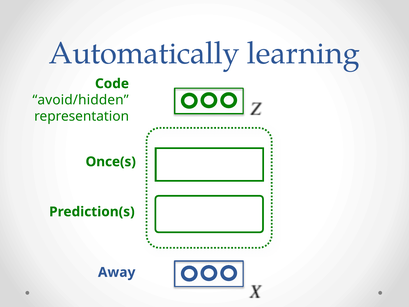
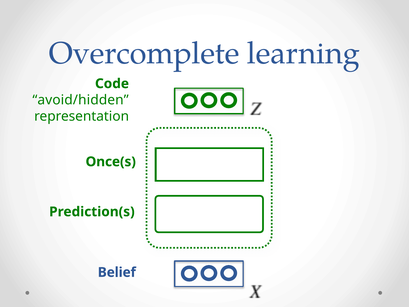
Automatically: Automatically -> Overcomplete (144, 53)
Away: Away -> Belief (117, 272)
